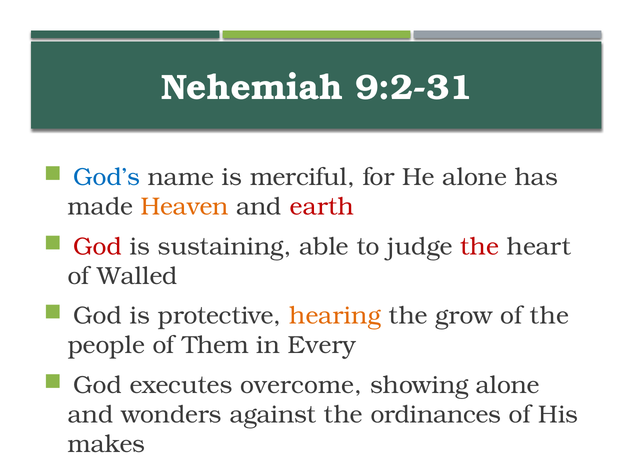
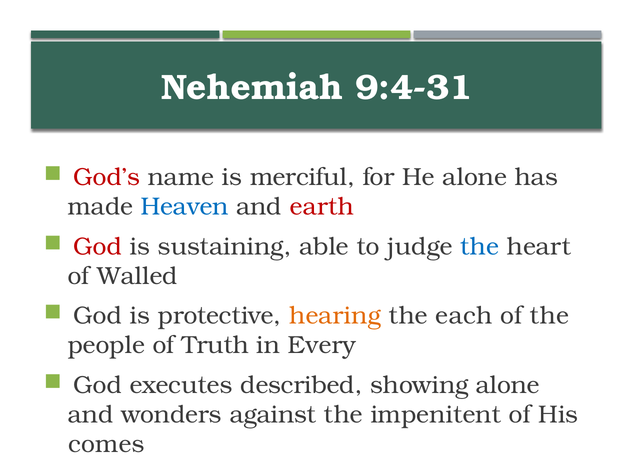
9:2-31: 9:2-31 -> 9:4-31 (414, 88)
God’s colour: blue -> red (107, 177)
Heaven colour: orange -> blue (185, 206)
the colour: red -> blue (480, 246)
grow: grow -> each (464, 316)
Them: Them -> Truth (215, 345)
overcome: overcome -> described (301, 385)
ordinances: ordinances -> impenitent (436, 414)
makes: makes -> comes (106, 444)
